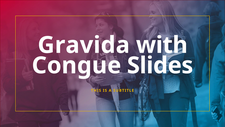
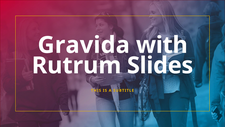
Congue: Congue -> Rutrum (77, 65)
